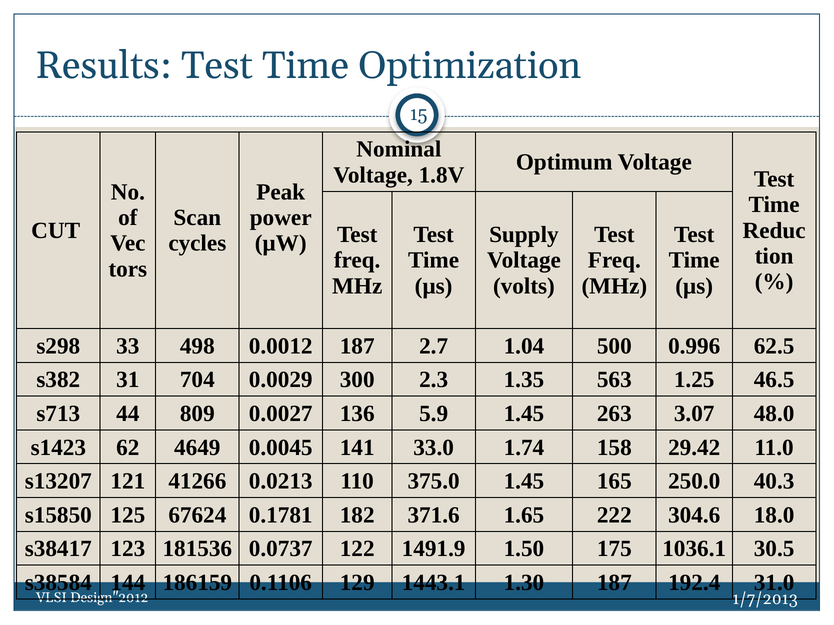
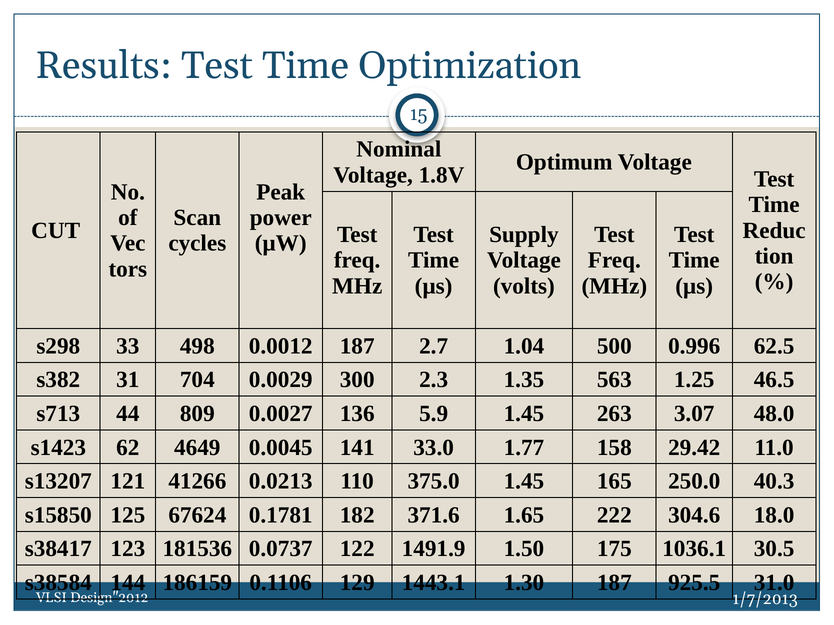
1.74: 1.74 -> 1.77 (524, 448)
192.4: 192.4 -> 925.5 (694, 583)
